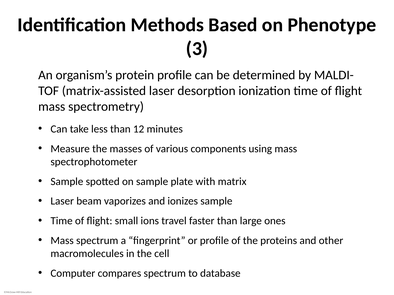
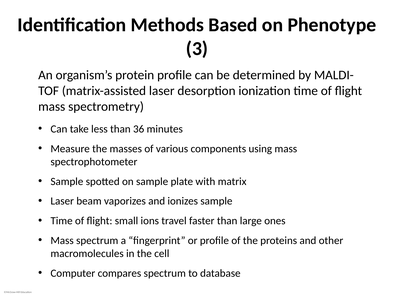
12: 12 -> 36 (139, 129)
